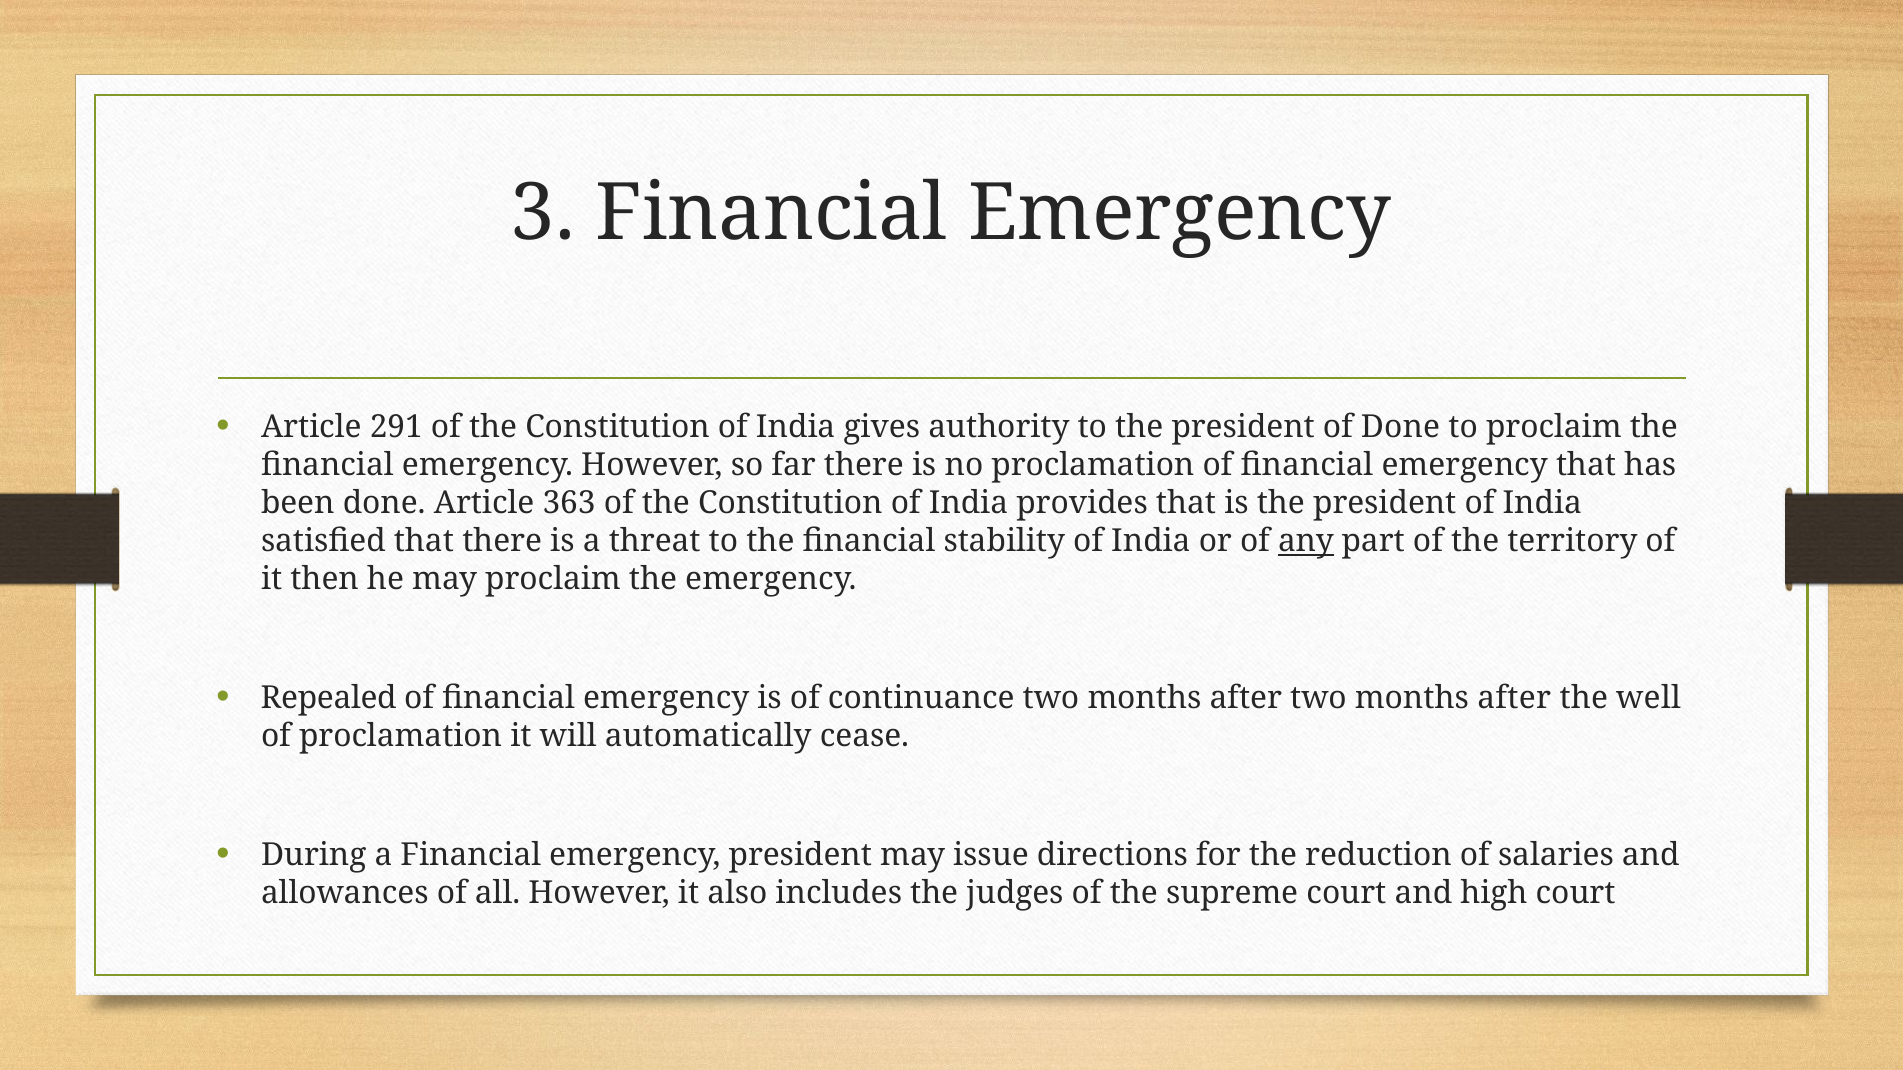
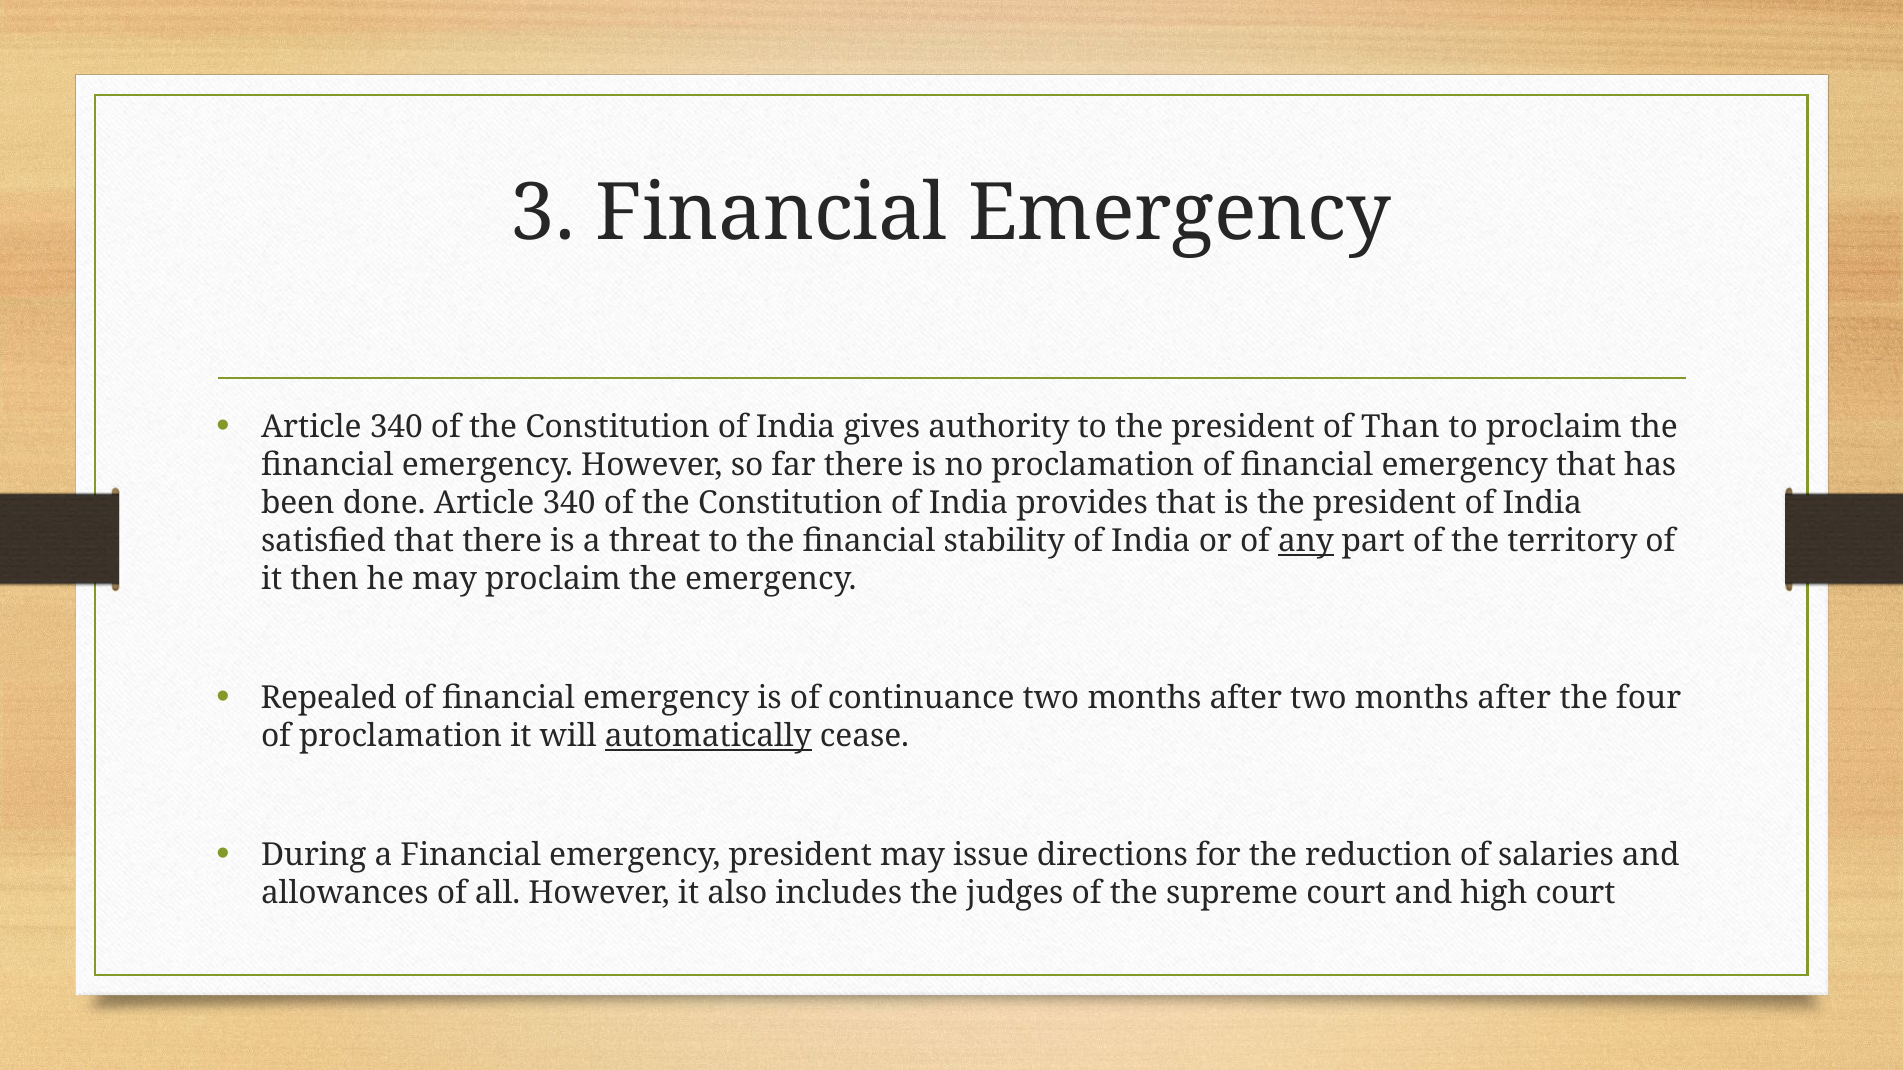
291: 291 -> 340 (396, 427)
of Done: Done -> Than (1400, 427)
done Article 363: 363 -> 340 (569, 504)
well: well -> four (1649, 699)
automatically underline: none -> present (708, 737)
